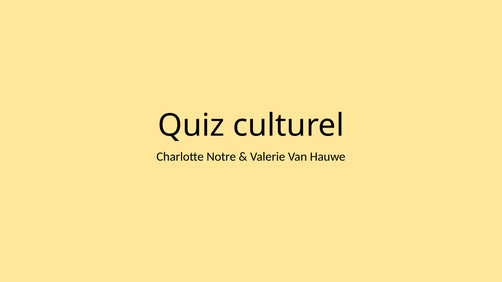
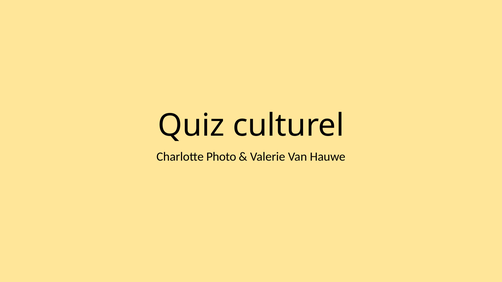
Notre: Notre -> Photo (221, 157)
